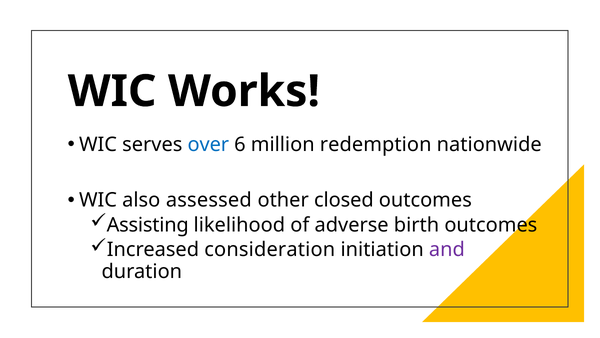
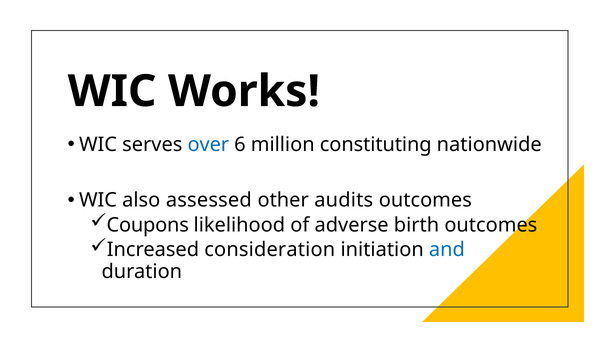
redemption: redemption -> constituting (376, 144)
closed: closed -> audits (344, 200)
Assisting: Assisting -> Coupons (148, 225)
and colour: purple -> blue (447, 250)
